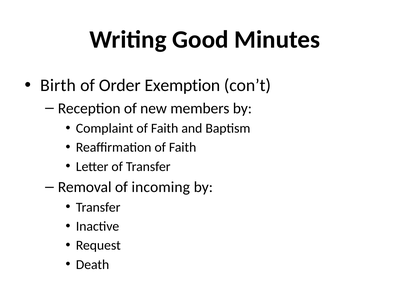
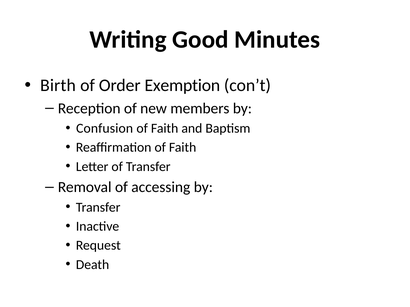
Complaint: Complaint -> Confusion (105, 129)
incoming: incoming -> accessing (161, 188)
